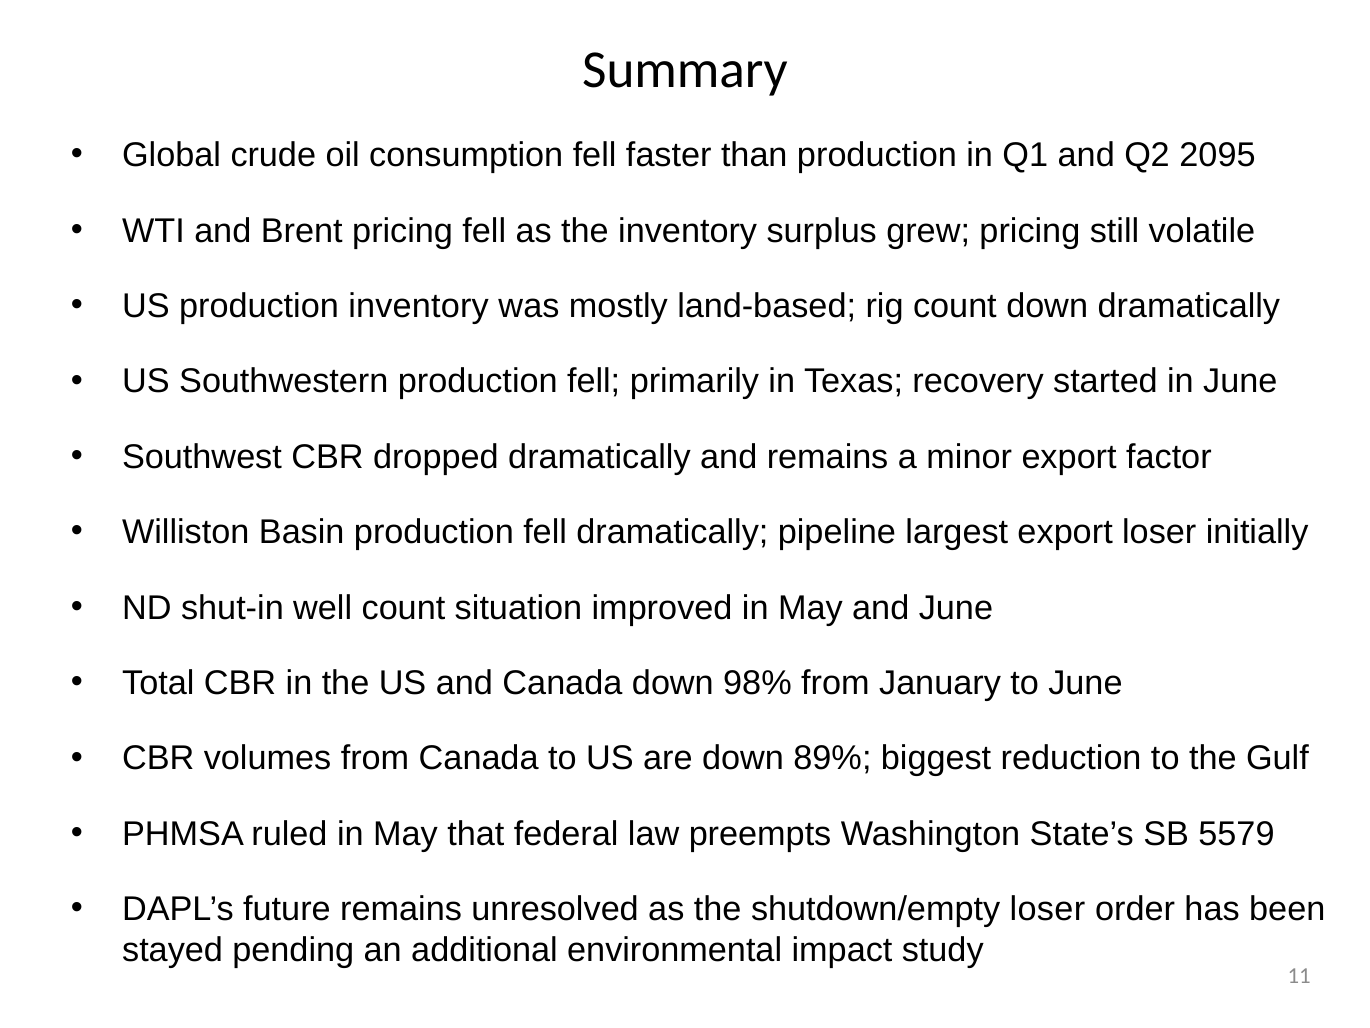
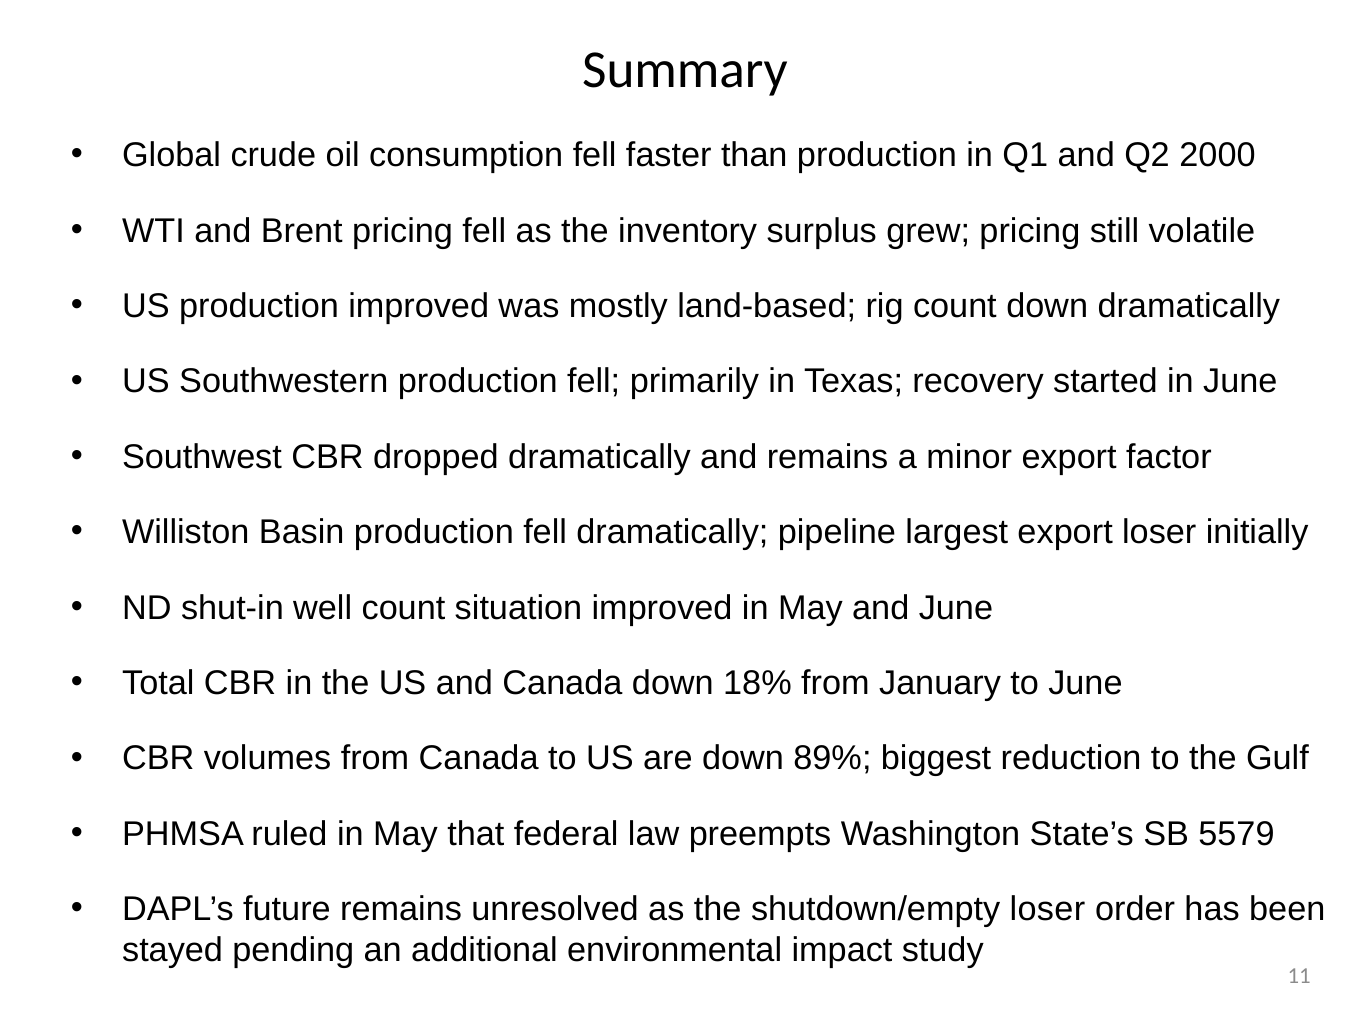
2095: 2095 -> 2000 (1218, 155)
production inventory: inventory -> improved (419, 306)
98%: 98% -> 18% (757, 683)
